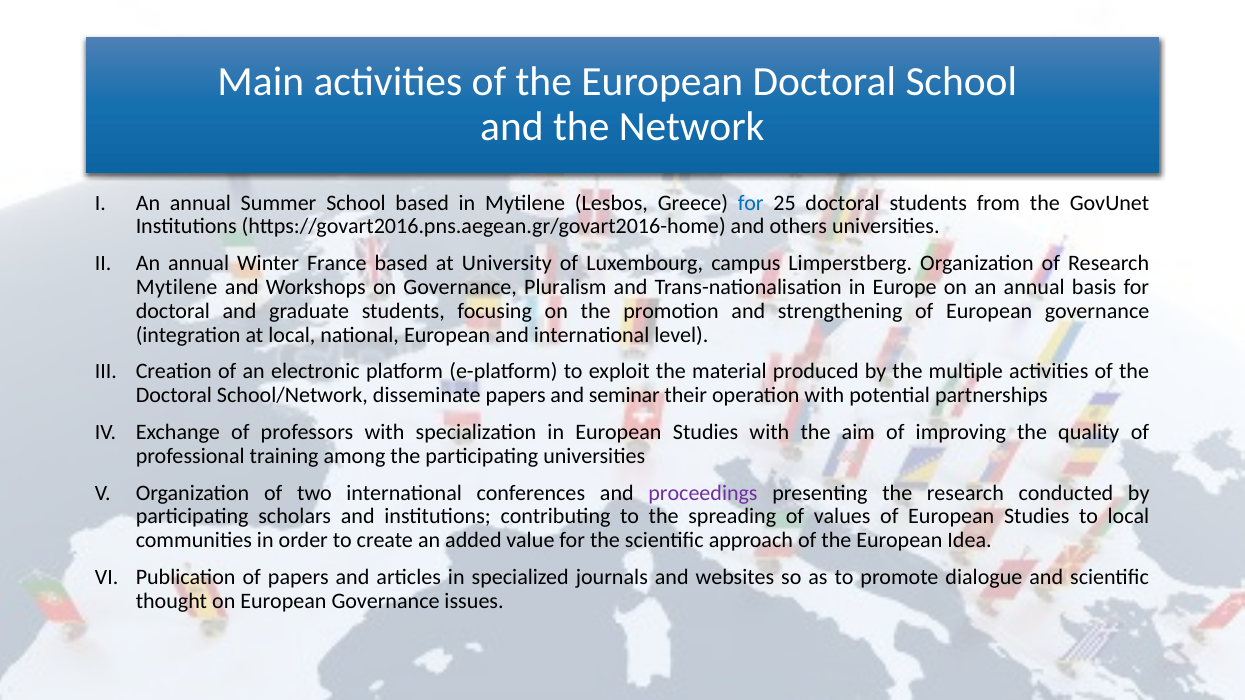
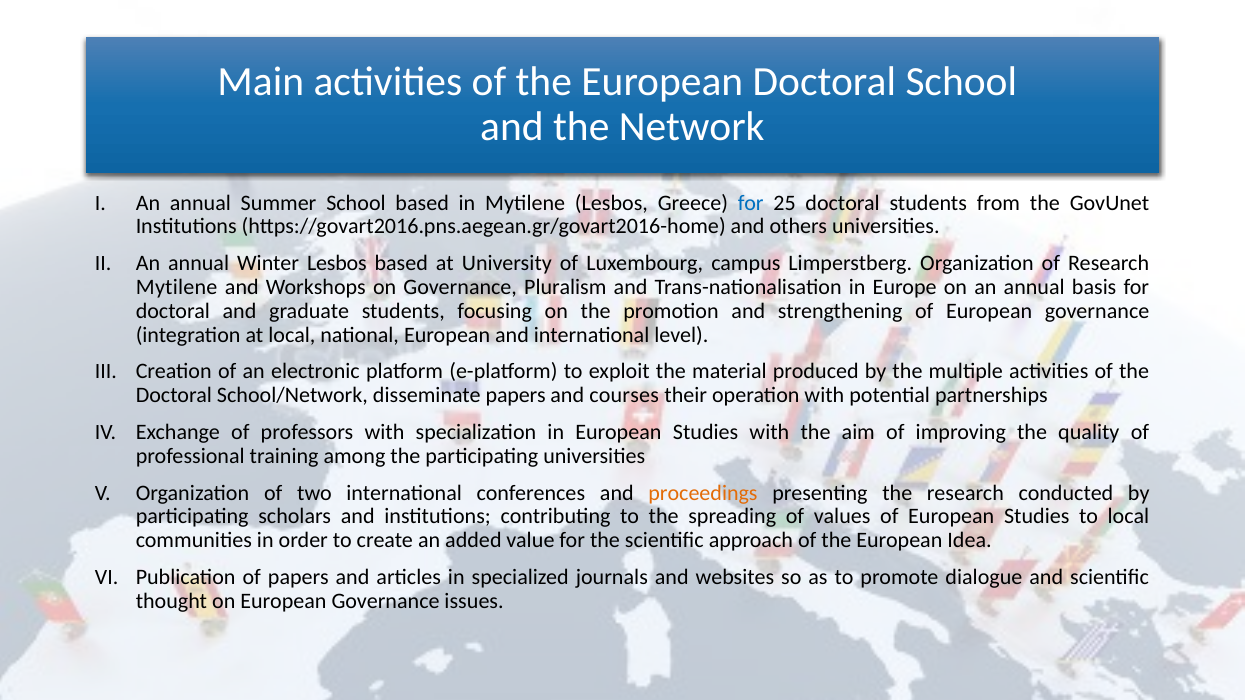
Winter France: France -> Lesbos (337, 263)
seminar: seminar -> courses (624, 396)
proceedings colour: purple -> orange (703, 493)
